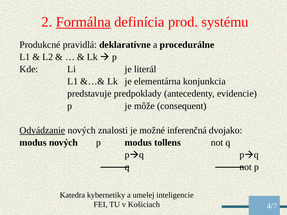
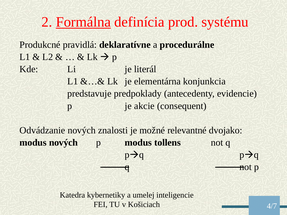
môže: môže -> akcie (144, 106)
Odvádzanie underline: present -> none (42, 130)
inferenčná: inferenčná -> relevantné (187, 130)
